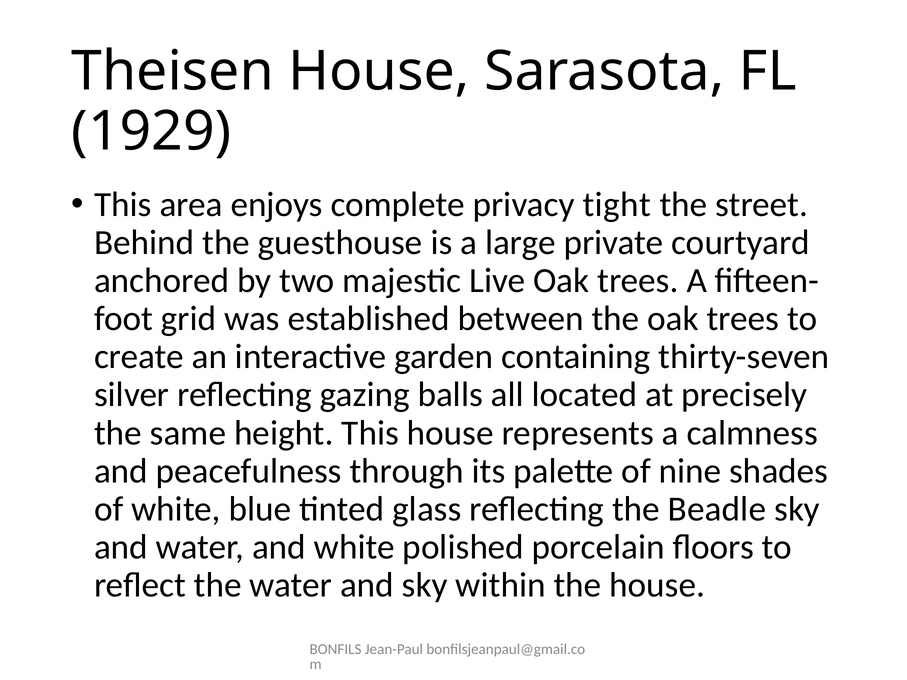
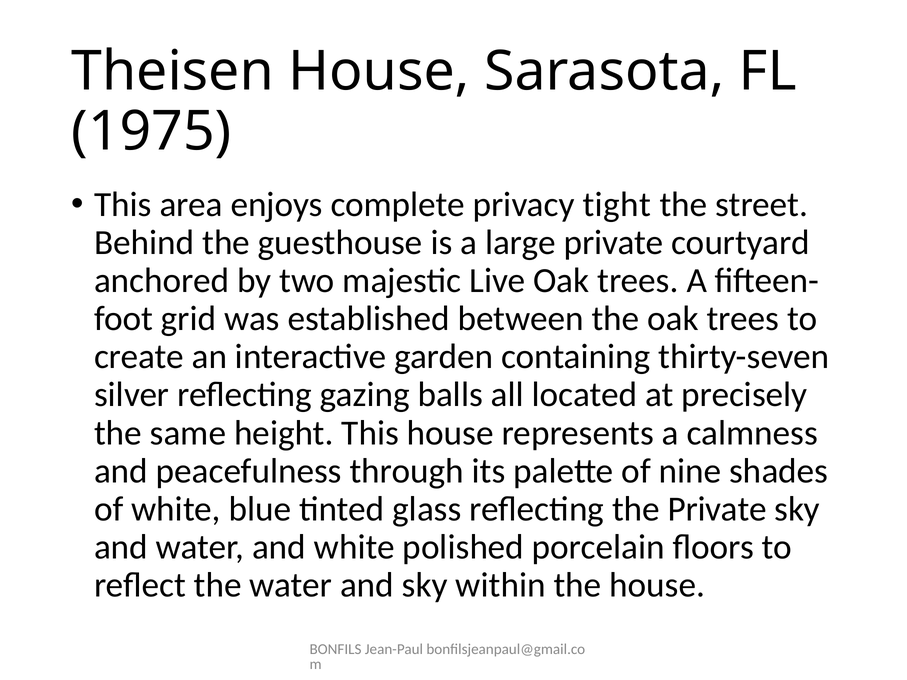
1929: 1929 -> 1975 (151, 132)
the Beadle: Beadle -> Private (717, 509)
